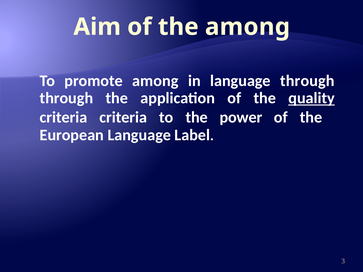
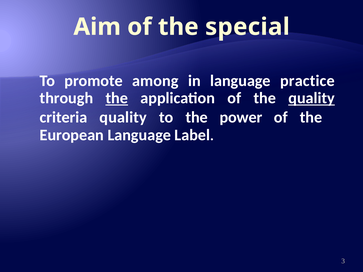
the among: among -> special (247, 27)
language through: through -> practice (307, 81)
the underline: none -> present (117, 98)
criteria criteria: criteria -> quality (123, 117)
